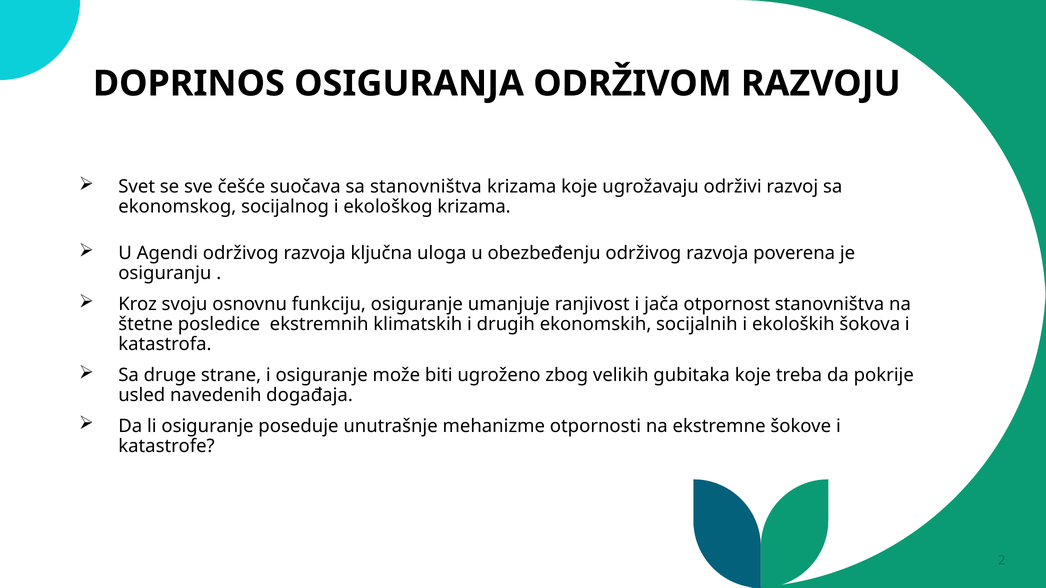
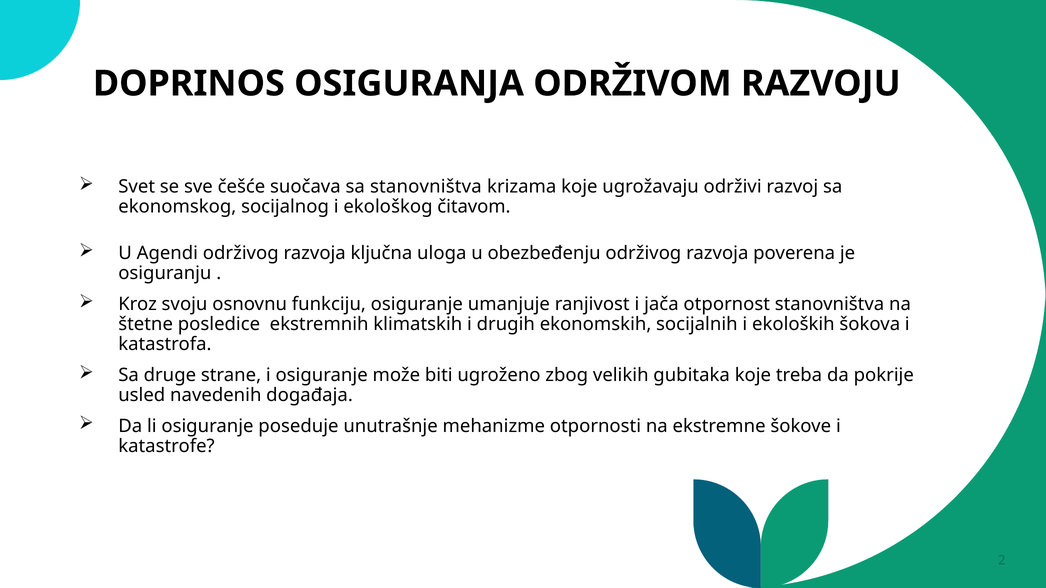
ekološkog krizama: krizama -> čitavom (474, 207)
